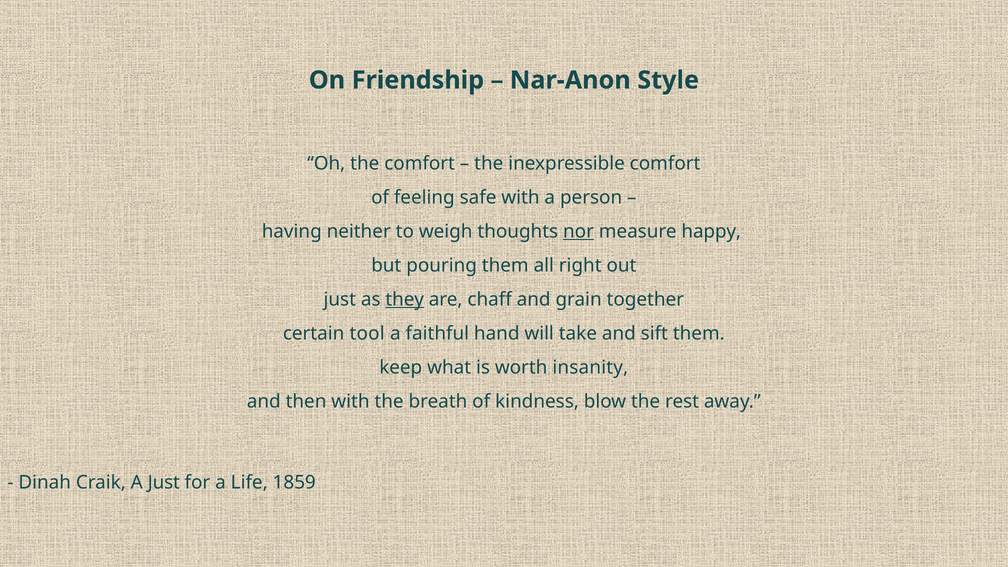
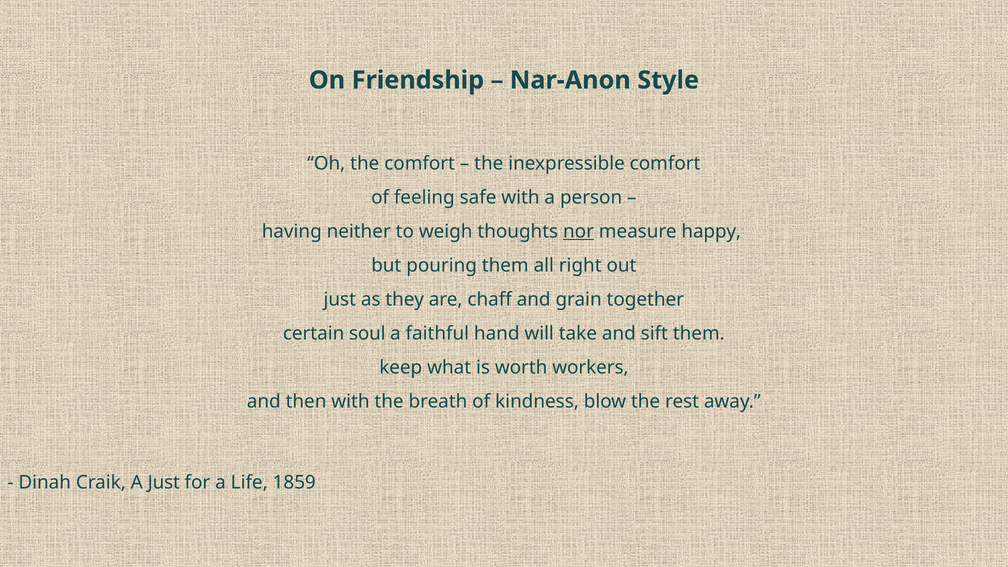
they underline: present -> none (405, 299)
tool: tool -> soul (367, 333)
insanity: insanity -> workers (590, 368)
